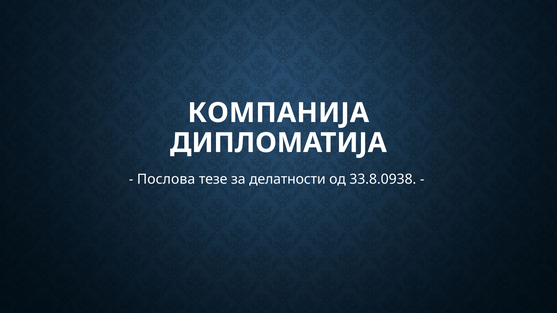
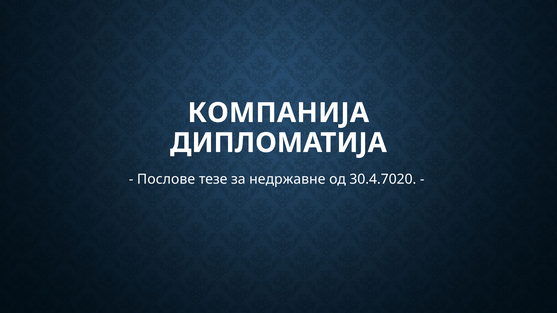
Послова: Послова -> Послове (166, 179)
делатности: делатности -> недржавне (287, 179)
33.8.0938: 33.8.0938 -> 30.4.7020 (383, 179)
